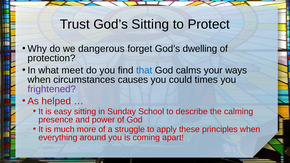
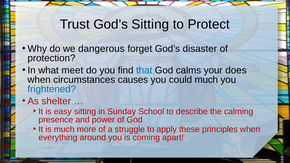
dwelling: dwelling -> disaster (200, 49)
ways: ways -> does (236, 70)
could times: times -> much (206, 80)
frightened colour: purple -> blue (52, 89)
helped: helped -> shelter (56, 101)
